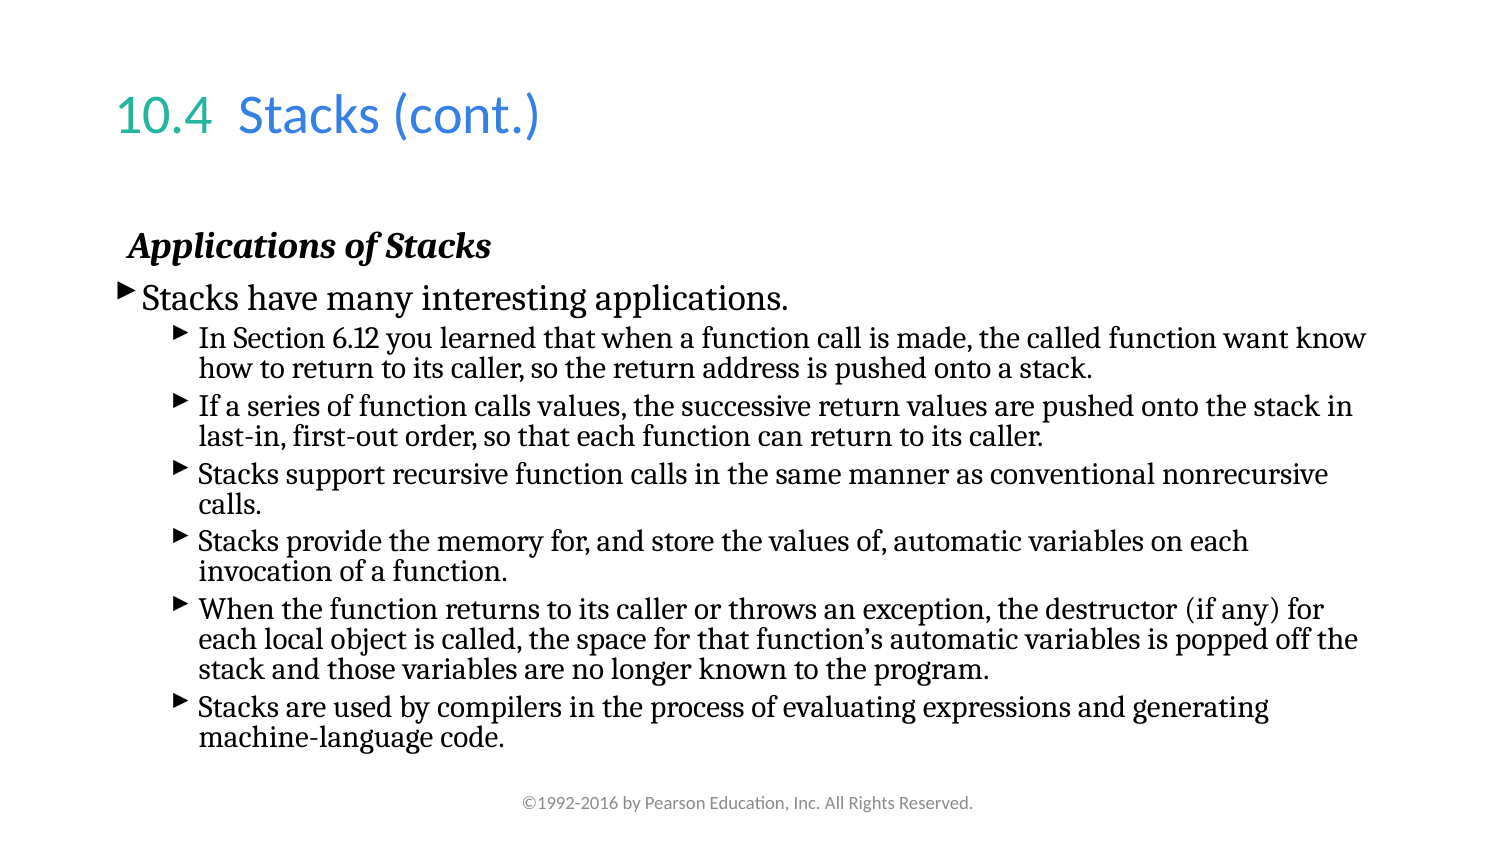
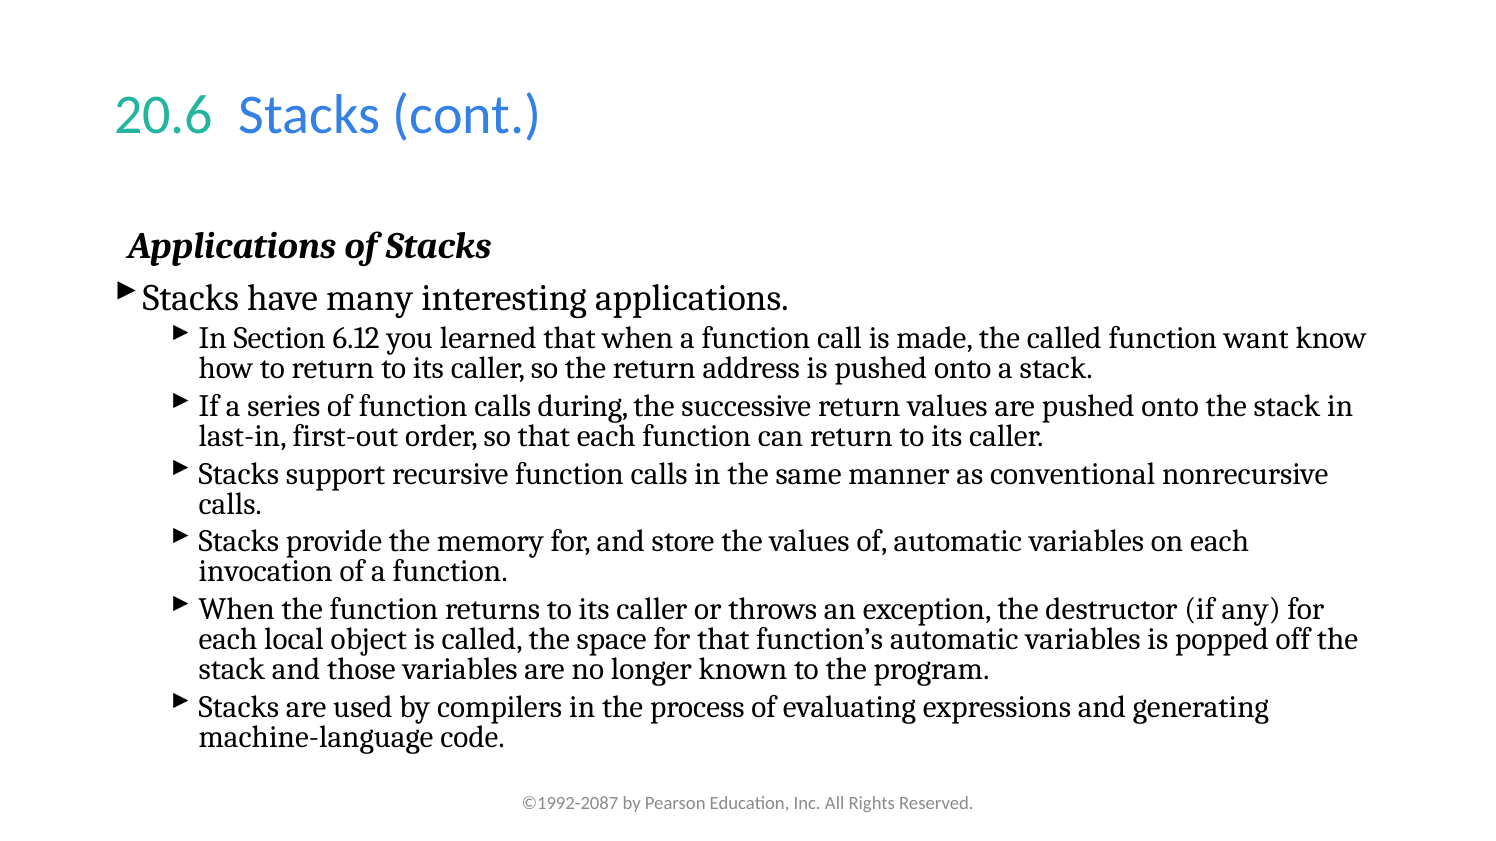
10.4: 10.4 -> 20.6 (164, 115)
calls values: values -> during (583, 407)
©1992-2016: ©1992-2016 -> ©1992-2087 (570, 804)
